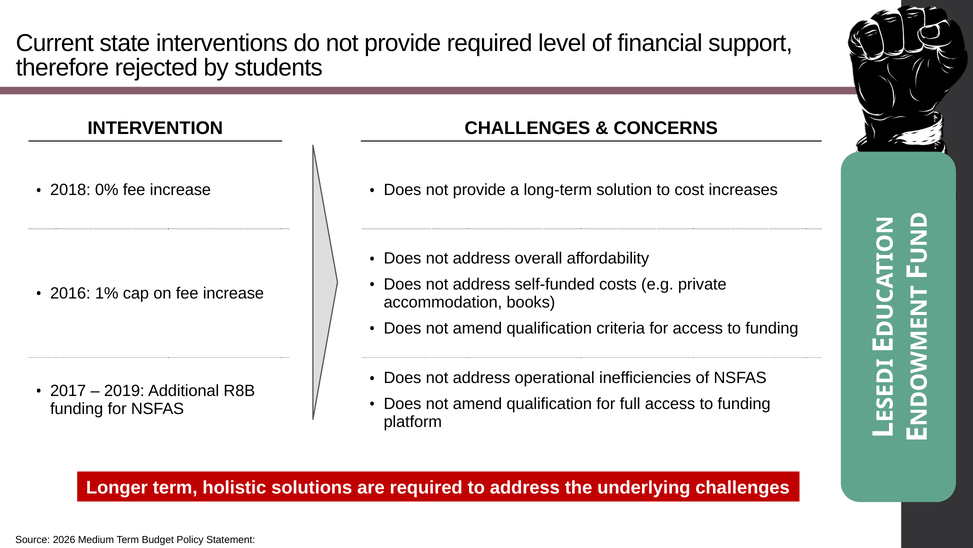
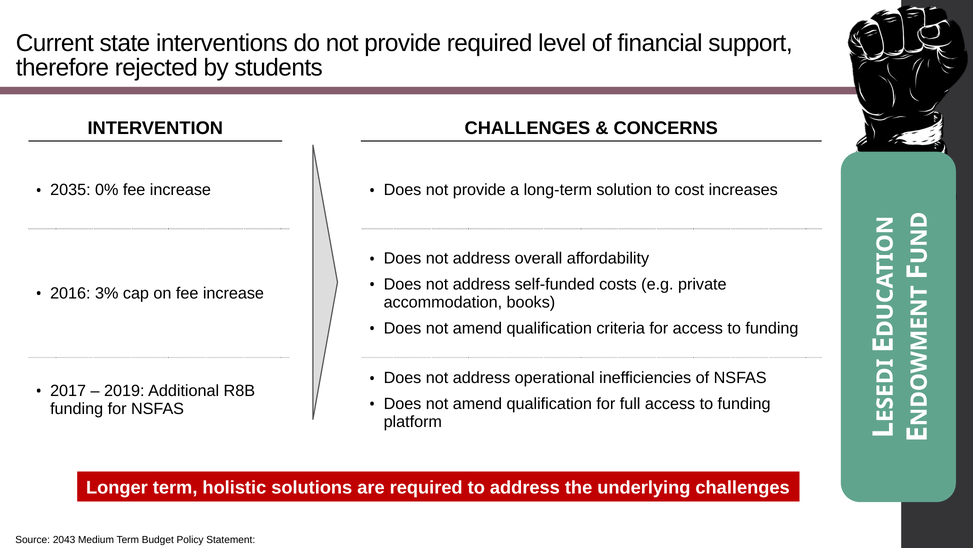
2018: 2018 -> 2035 (70, 190)
1%: 1% -> 3% (107, 293)
2026: 2026 -> 2043 (64, 539)
